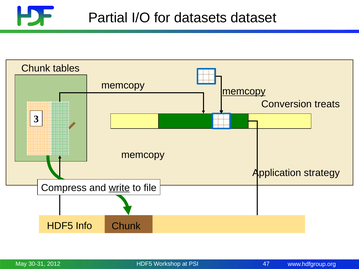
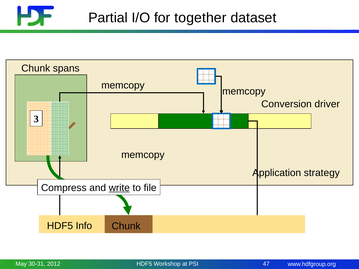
datasets: datasets -> together (200, 18)
tables: tables -> spans (66, 68)
memcopy underline: present -> none (244, 91)
treats: treats -> driver (327, 104)
